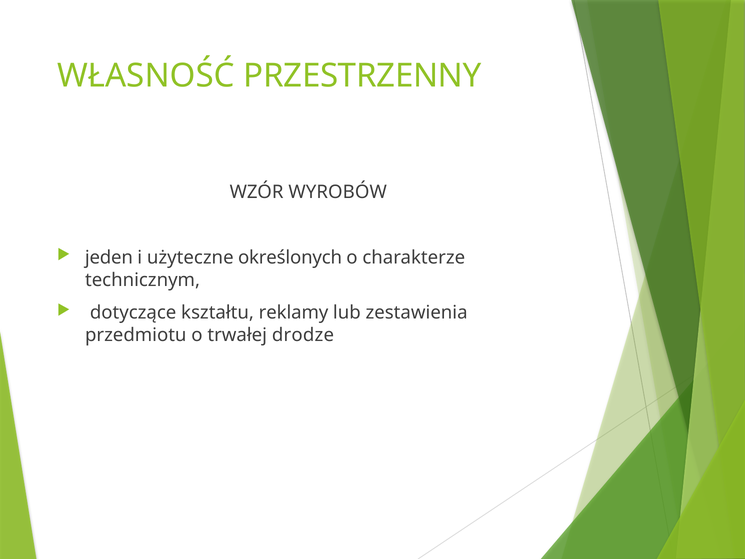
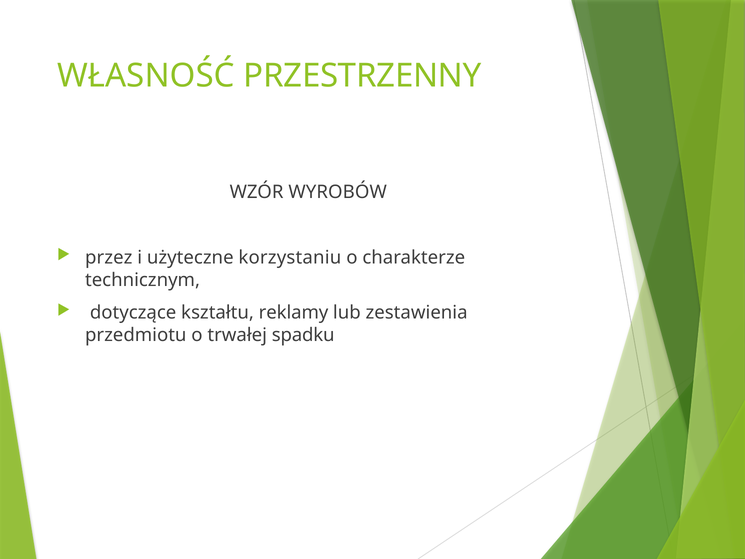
jeden: jeden -> przez (109, 258)
określonych: określonych -> korzystaniu (290, 258)
drodze: drodze -> spadku (303, 335)
